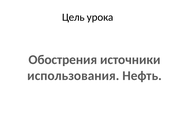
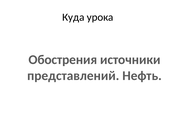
Цель: Цель -> Куда (73, 17)
использования: использования -> представлений (73, 76)
